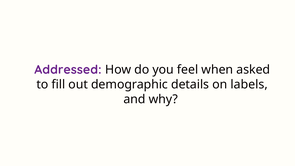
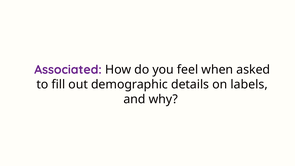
Addressed: Addressed -> Associated (68, 70)
